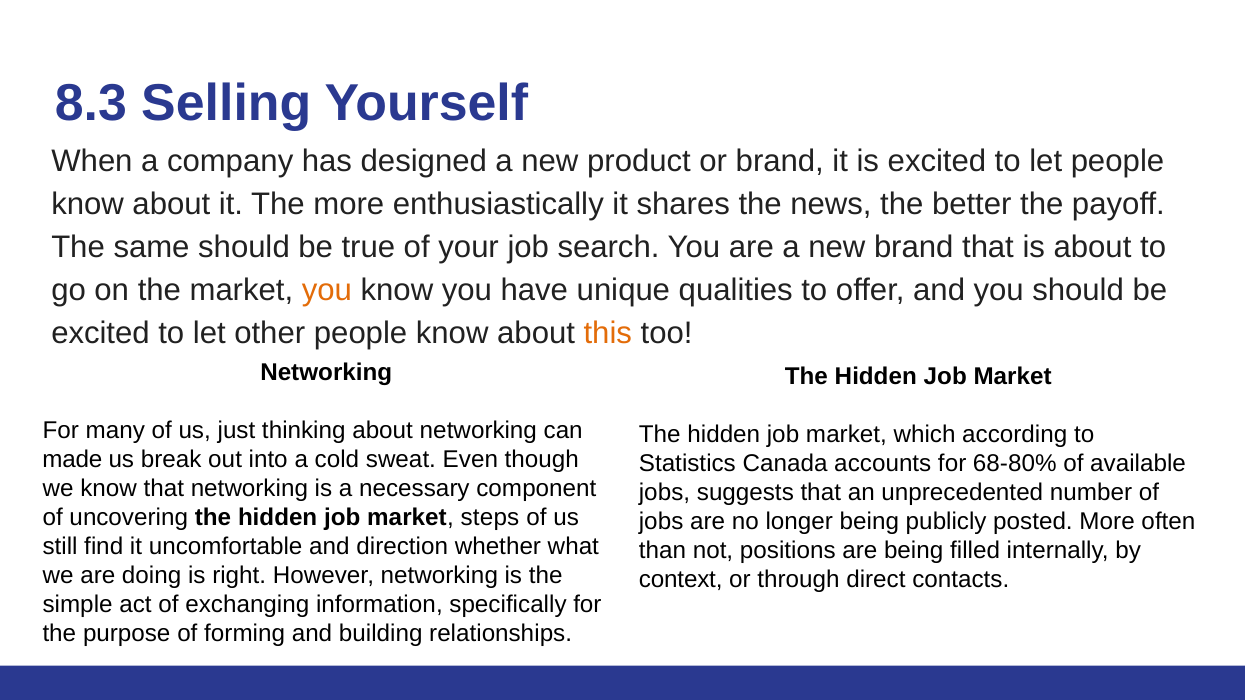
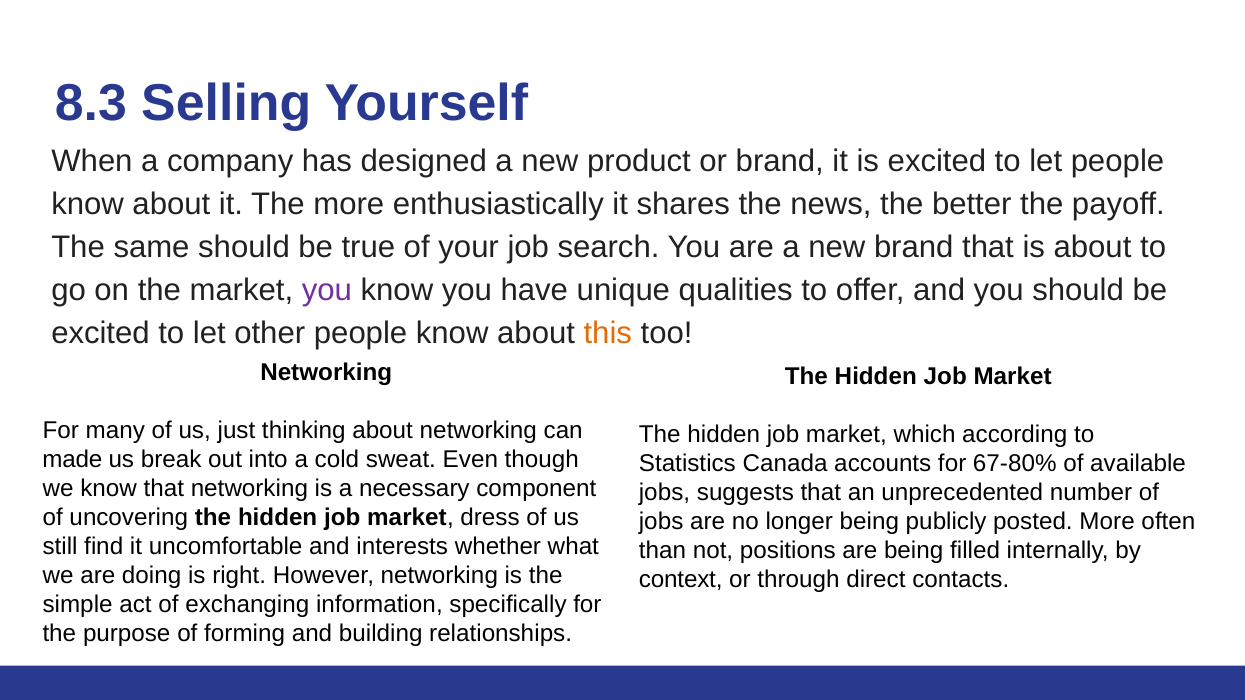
you colour: orange -> purple (327, 291)
68-80%: 68-80% -> 67-80% (1015, 464)
steps: steps -> dress (490, 518)
direction: direction -> interests (402, 547)
